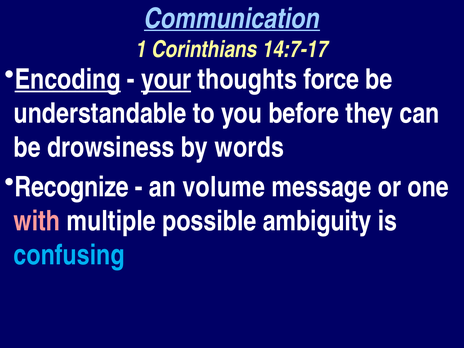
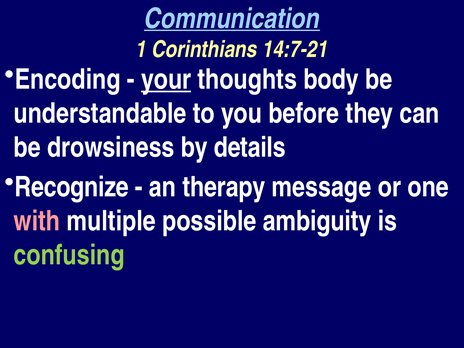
14:7-17: 14:7-17 -> 14:7-21 (295, 50)
Encoding underline: present -> none (68, 79)
force: force -> body (331, 79)
words: words -> details (250, 147)
volume: volume -> therapy (224, 187)
confusing colour: light blue -> light green (69, 255)
